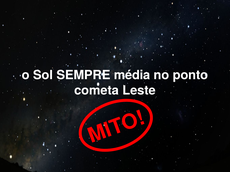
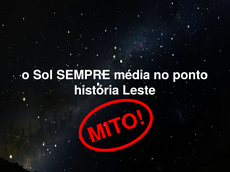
cometa: cometa -> história (97, 91)
